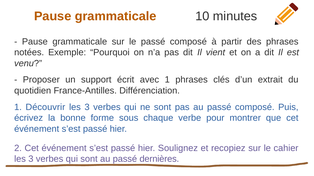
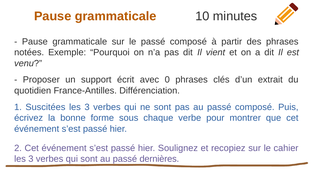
avec 1: 1 -> 0 (167, 80)
Découvrir: Découvrir -> Suscitées (45, 107)
